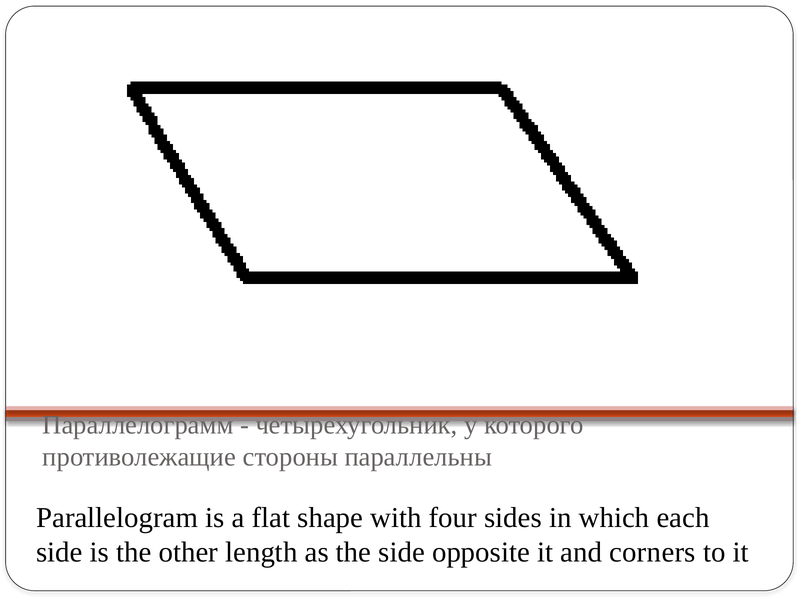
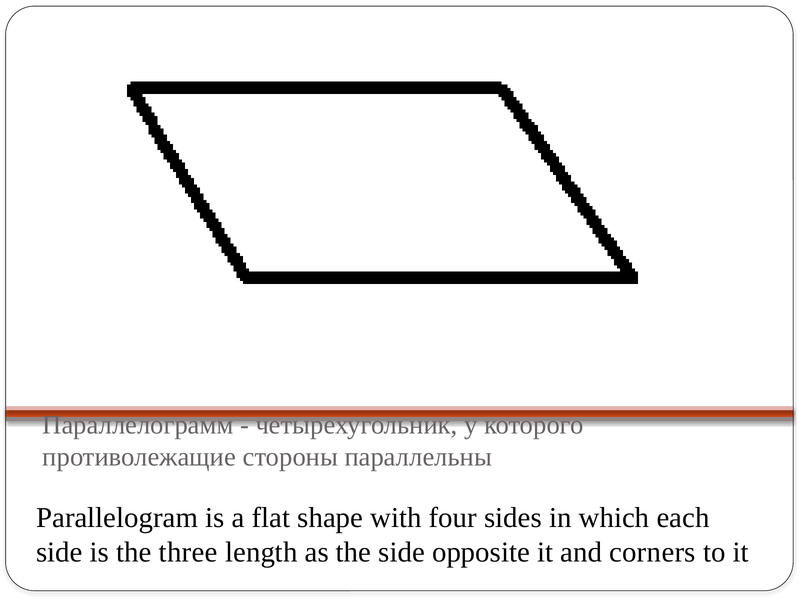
other: other -> three (188, 553)
